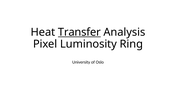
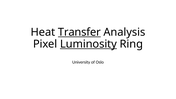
Luminosity underline: none -> present (88, 44)
